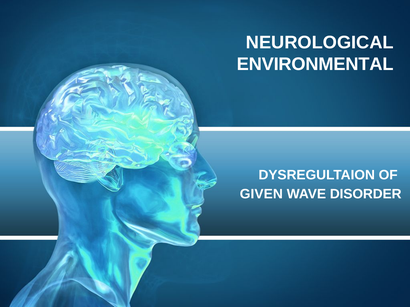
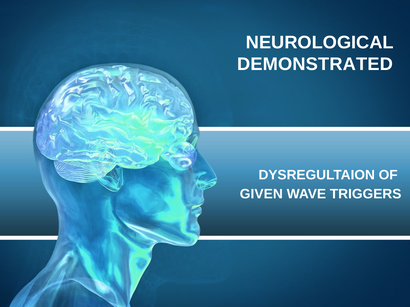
ENVIRONMENTAL: ENVIRONMENTAL -> DEMONSTRATED (315, 64)
DISORDER: DISORDER -> TRIGGERS (366, 194)
